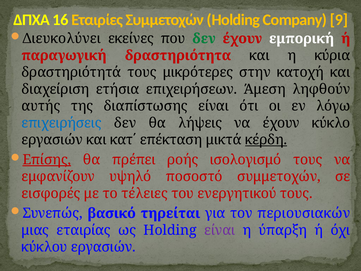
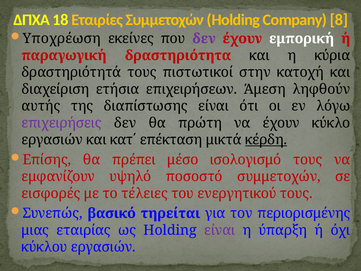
16: 16 -> 18 (61, 20)
9: 9 -> 8 (339, 20)
Διευκολύνει: Διευκολύνει -> Υποχρέωση (62, 39)
δεν colour: green -> purple (204, 39)
μικρότερες: μικρότερες -> πιστωτικοί (198, 72)
επιχειρήσεις colour: blue -> purple (62, 123)
λήψεις: λήψεις -> πρώτη (200, 123)
Επίσης underline: present -> none (47, 160)
ροής: ροής -> μέσο (183, 160)
περιουσιακών: περιουσιακών -> περιορισμένης (304, 213)
